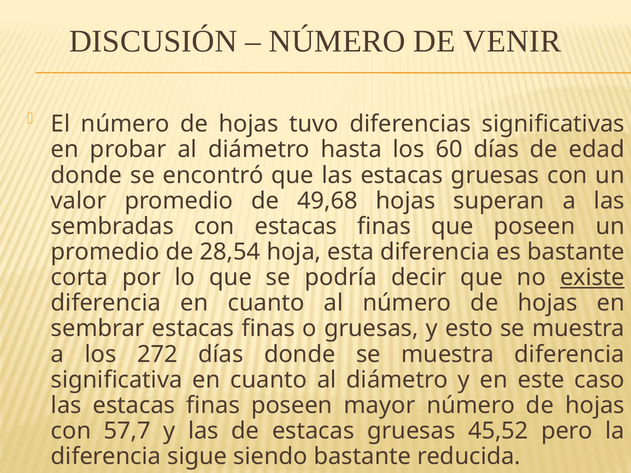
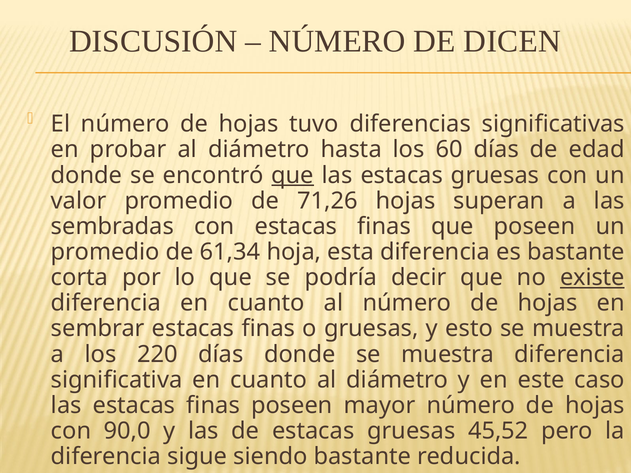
VENIR: VENIR -> DICEN (512, 42)
que underline: none -> present (293, 175)
49,68: 49,68 -> 71,26 (327, 201)
28,54: 28,54 -> 61,34 (230, 252)
272: 272 -> 220 (157, 354)
57,7: 57,7 -> 90,0 (127, 431)
